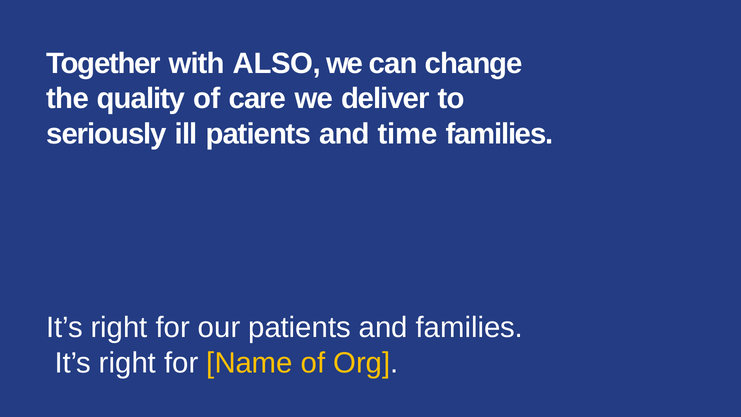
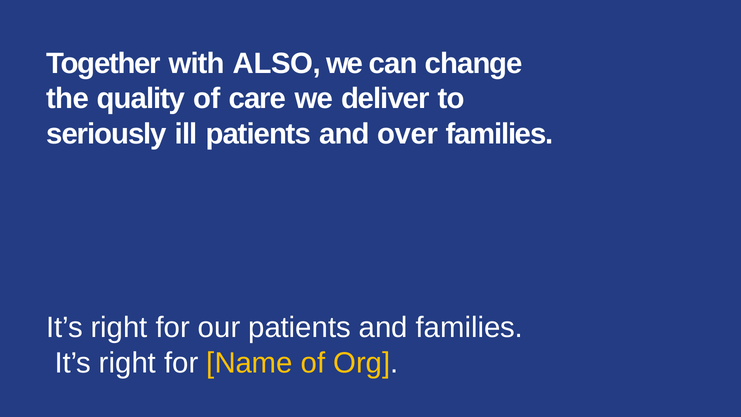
time: time -> over (408, 134)
